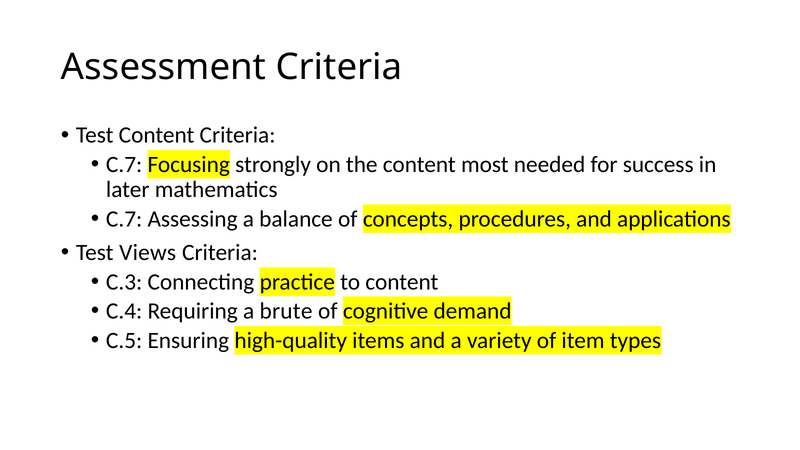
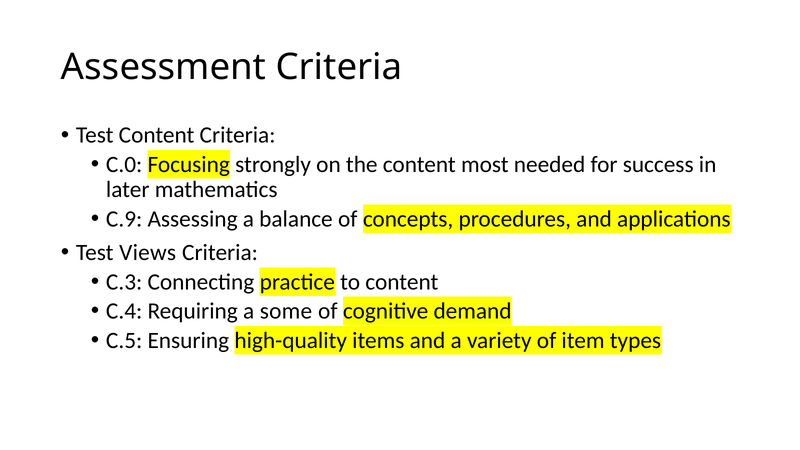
C.7: C.7 -> C.0 (124, 165)
C.7: C.7 -> C.9 (124, 219)
brute: brute -> some (286, 311)
